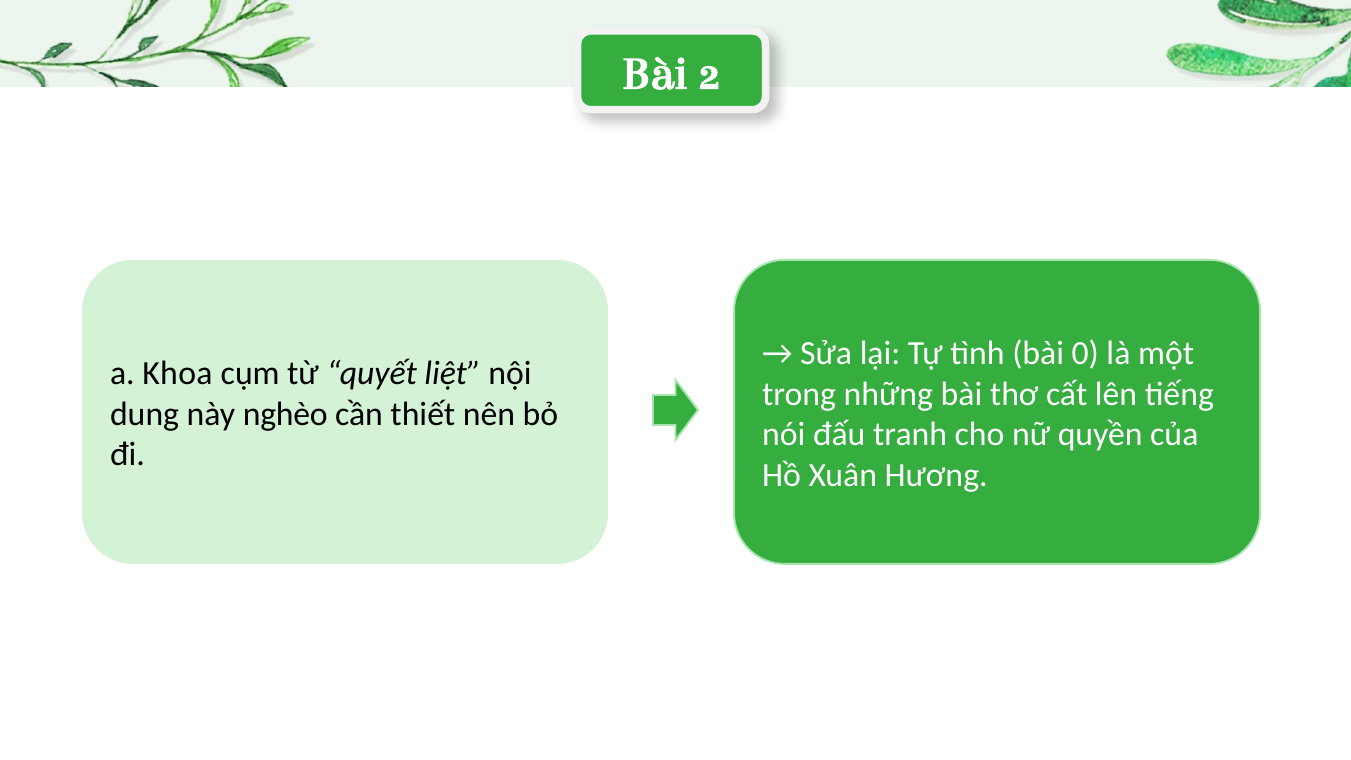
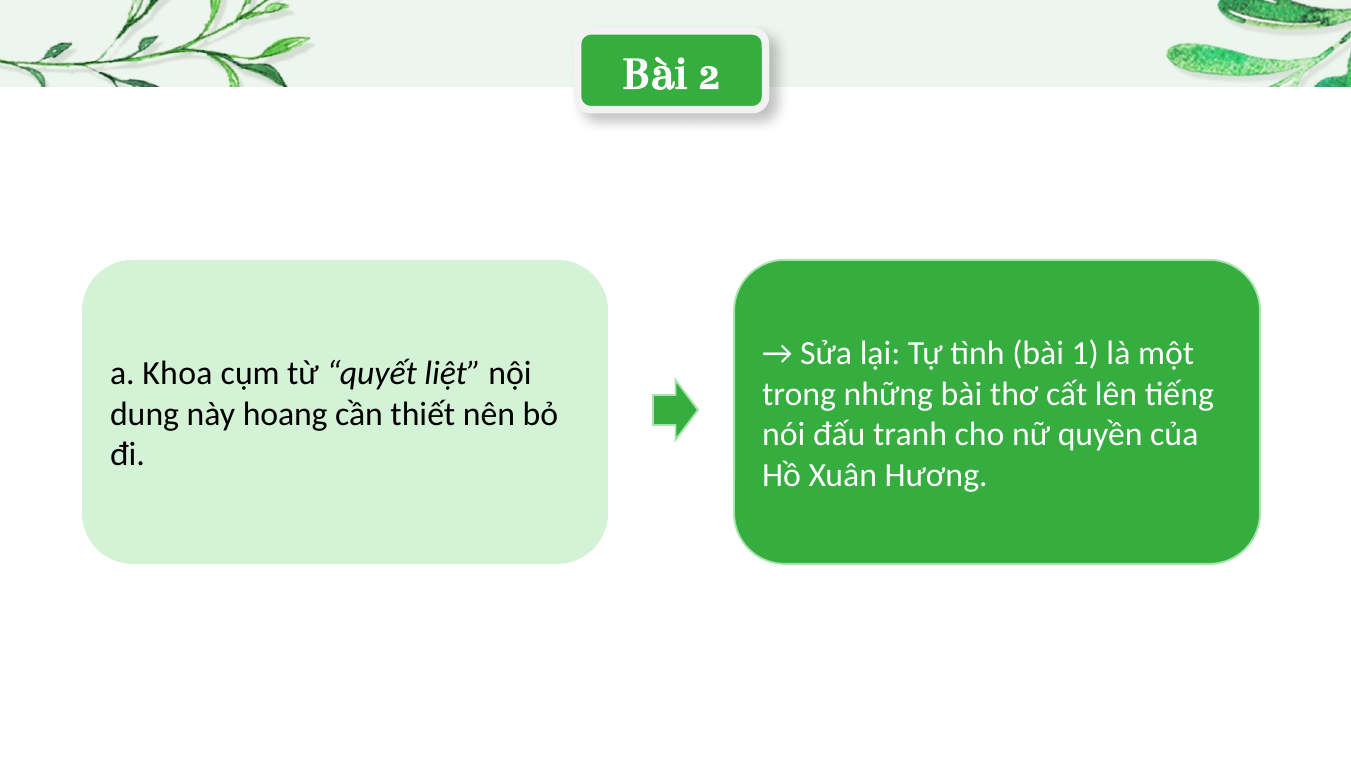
0: 0 -> 1 (1085, 353)
nghèo: nghèo -> hoang (285, 414)
